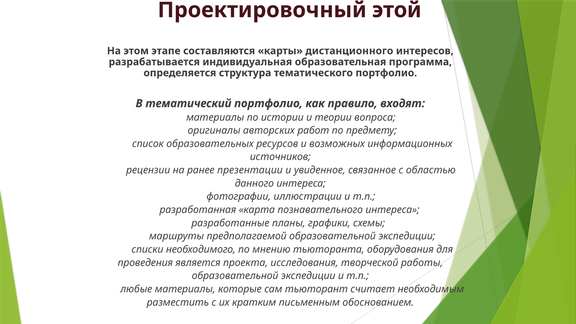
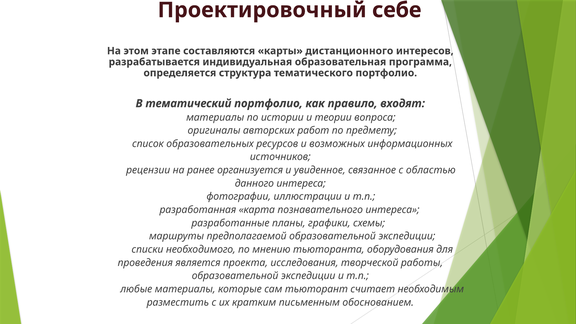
этой: этой -> себе (397, 10)
презентации: презентации -> организуется (250, 170)
